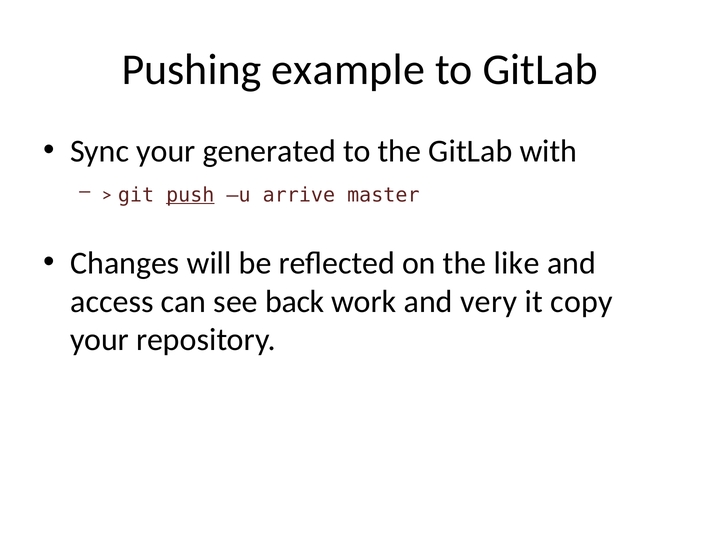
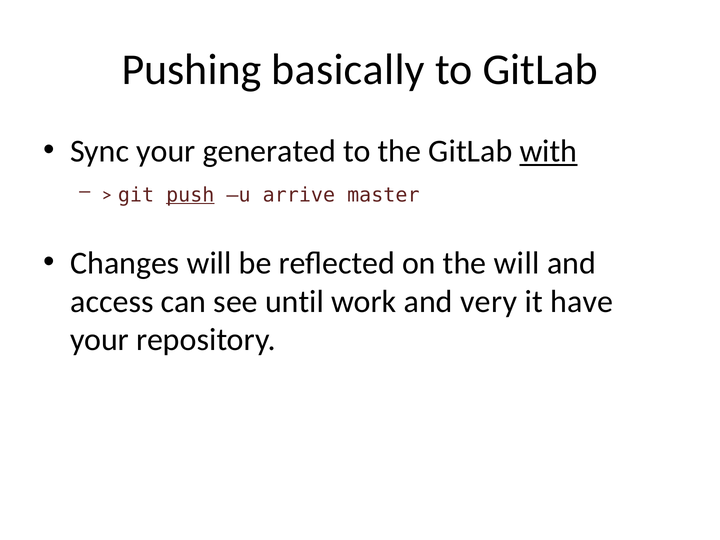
example: example -> basically (348, 70)
with underline: none -> present (548, 151)
the like: like -> will (517, 263)
back: back -> until (295, 302)
copy: copy -> have (582, 302)
